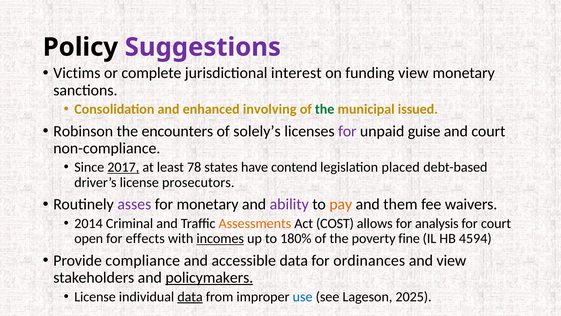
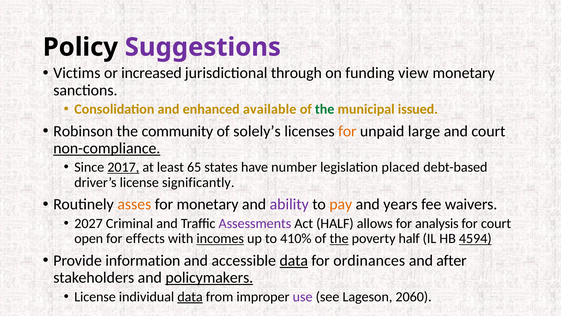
complete: complete -> increased (151, 73)
interest: interest -> through (296, 73)
involving: involving -> available (270, 109)
encounters: encounters -> community (177, 131)
for colour: purple -> orange (347, 131)
guise: guise -> large (424, 131)
non-compliance underline: none -> present (107, 148)
78: 78 -> 65 (194, 167)
contend: contend -> number (294, 167)
prosecutors: prosecutors -> significantly (198, 182)
asses colour: purple -> orange (134, 204)
them: them -> years (400, 204)
2014: 2014 -> 2027 (89, 223)
Assessments colour: orange -> purple (255, 223)
Act COST: COST -> HALF (335, 223)
180%: 180% -> 410% (296, 238)
the underline: none -> present (339, 238)
poverty fine: fine -> half (409, 238)
4594 underline: none -> present (475, 238)
compliance: compliance -> information (143, 260)
data underline: none -> present (294, 260)
and view: view -> after (451, 260)
use colour: blue -> purple (303, 296)
2025: 2025 -> 2060 (414, 296)
